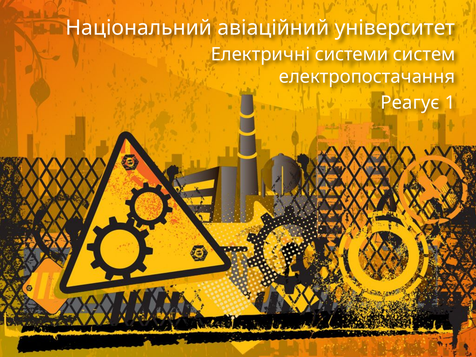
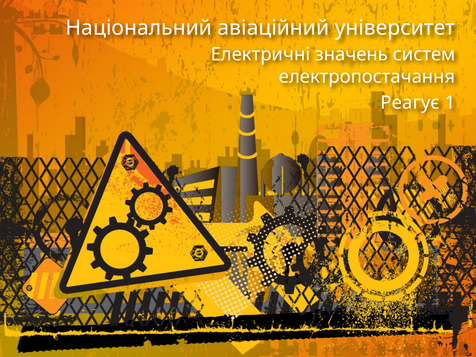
системи: системи -> значень (352, 54)
